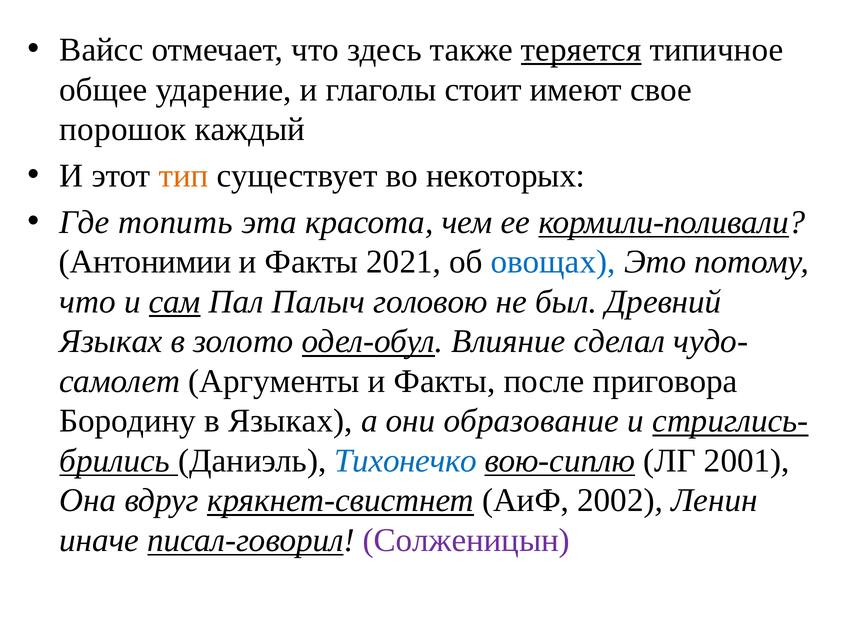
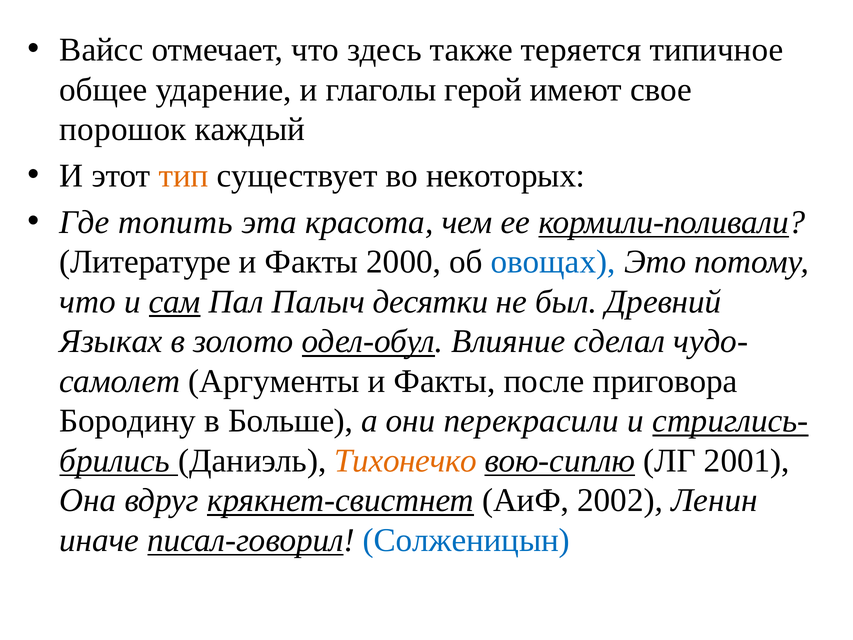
теряется underline: present -> none (581, 50)
стоит: стоит -> герой (483, 90)
Антонимии: Антонимии -> Литературе (145, 262)
2021: 2021 -> 2000 (404, 262)
головою: головою -> десятки (431, 302)
в Языках: Языках -> Больше (291, 421)
образование: образование -> перекрасили (531, 421)
Тихонечко colour: blue -> orange (406, 460)
Солженицын colour: purple -> blue (466, 540)
